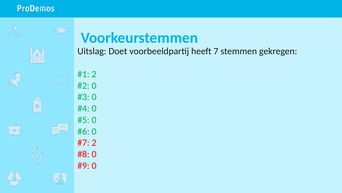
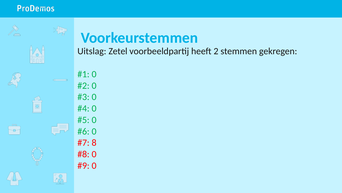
Doet: Doet -> Zetel (118, 51)
7: 7 -> 2 (216, 51)
2: 2 -> 0 (94, 74)
2: 2 -> 8 (94, 142)
